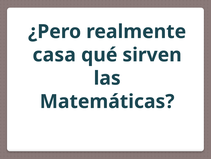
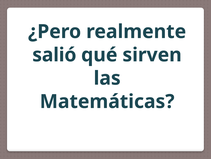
casa: casa -> salió (54, 55)
